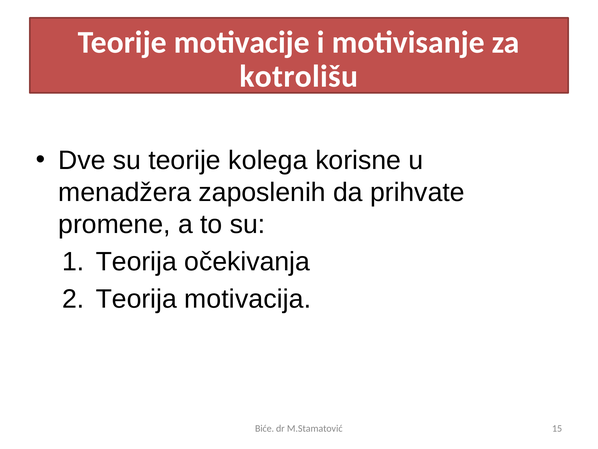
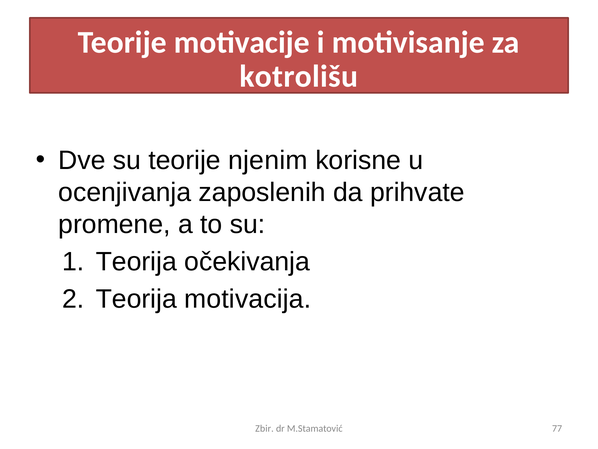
kolega: kolega -> njenim (268, 160)
menadžera: menadžera -> ocenjivanja (125, 192)
Biće: Biće -> Zbir (264, 428)
15: 15 -> 77 (557, 428)
